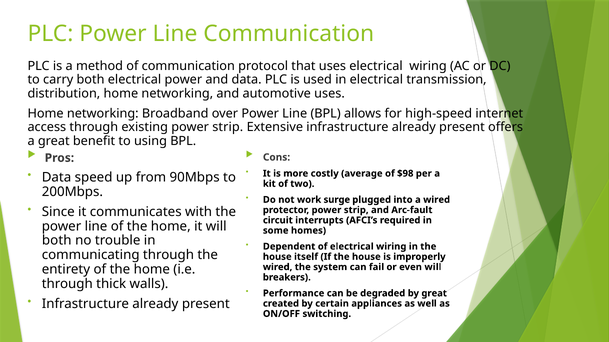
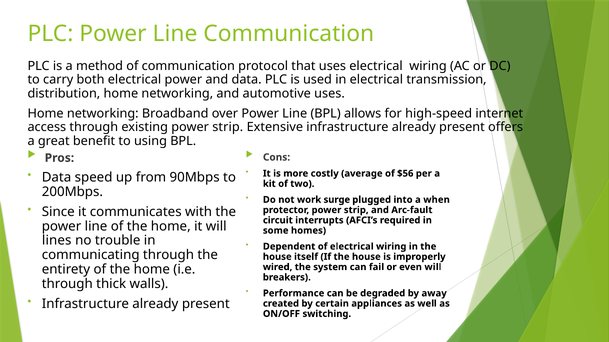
$98: $98 -> $56 (405, 174)
a wired: wired -> when (437, 200)
both: both -> lines (57, 241)
by great: great -> away (434, 294)
